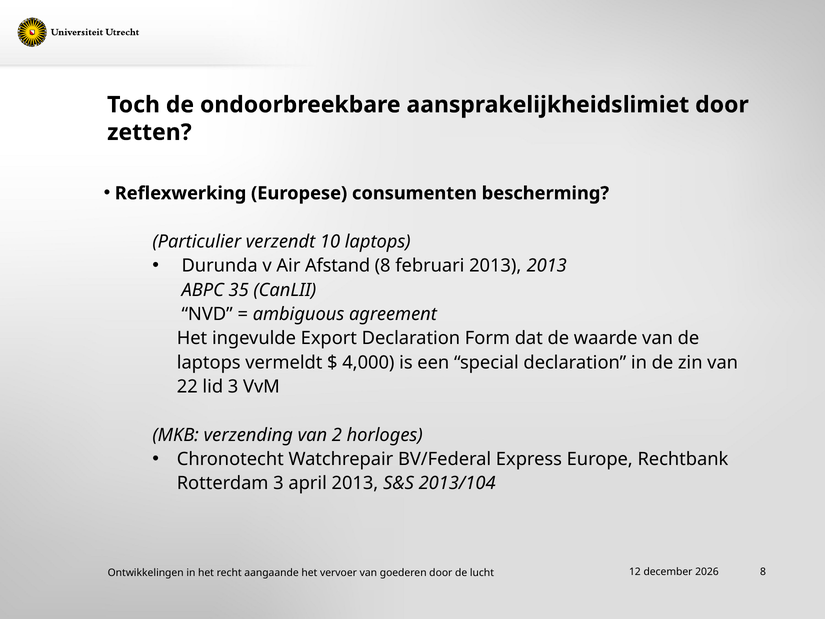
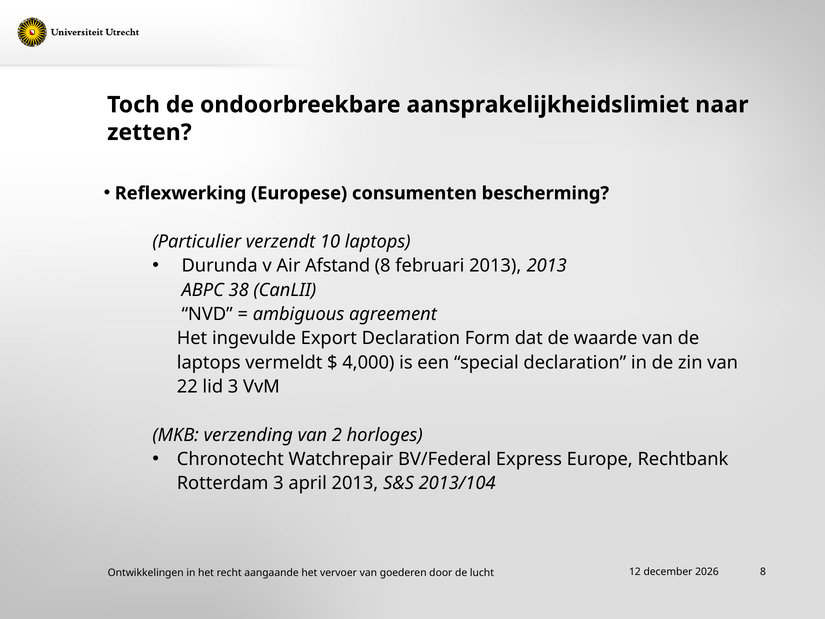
aansprakelijkheidslimiet door: door -> naar (722, 105)
35: 35 -> 38 (239, 290)
